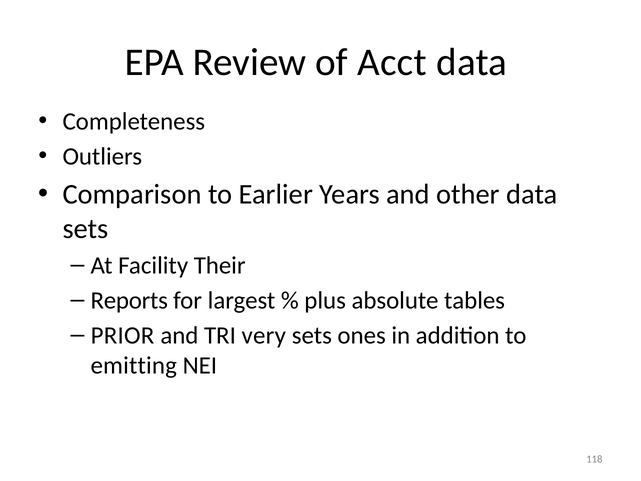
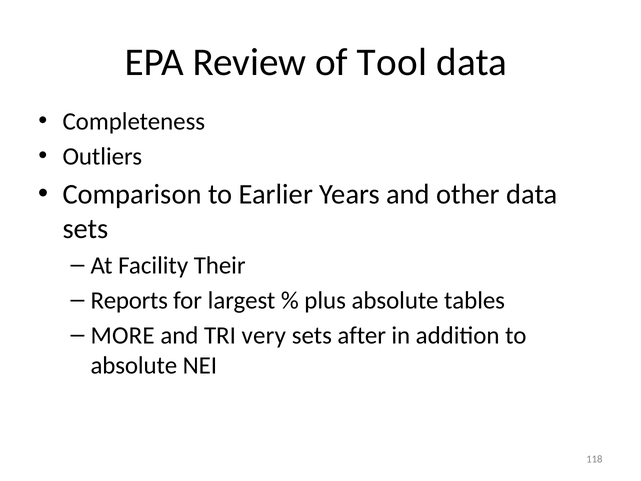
Acct: Acct -> Tool (392, 62)
PRIOR: PRIOR -> MORE (123, 335)
ones: ones -> after (362, 335)
emitting: emitting -> absolute (134, 365)
